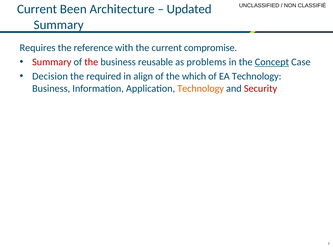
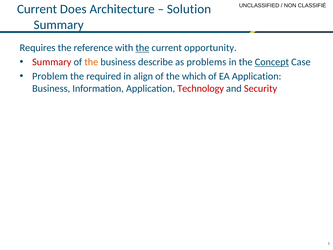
Been: Been -> Does (73, 9)
Updated: Updated -> Solution (189, 9)
the underline: none -> present (142, 48)
compromise: compromise -> opportunity (210, 48)
the colour: red -> orange (91, 62)
reusable: reusable -> describe (155, 62)
Decision: Decision -> Problem (50, 76)
EA Technology: Technology -> Application (257, 76)
Technology colour: orange -> red (201, 88)
